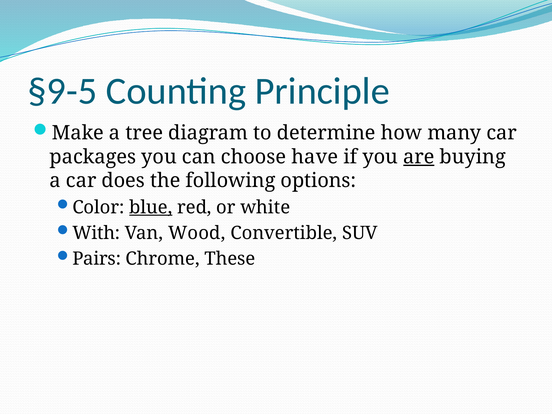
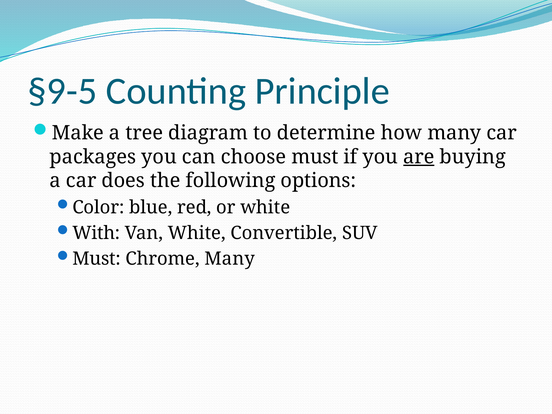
choose have: have -> must (315, 157)
blue underline: present -> none (151, 207)
Van Wood: Wood -> White (197, 233)
Pairs: Pairs -> Must (97, 259)
Chrome These: These -> Many (230, 259)
